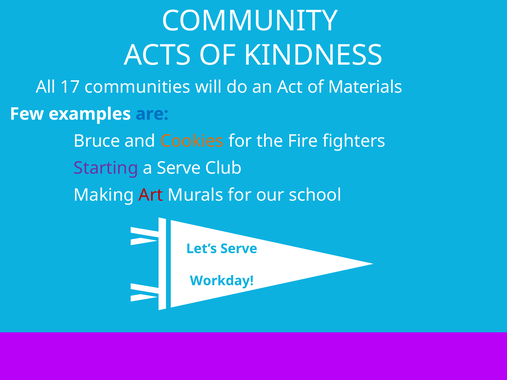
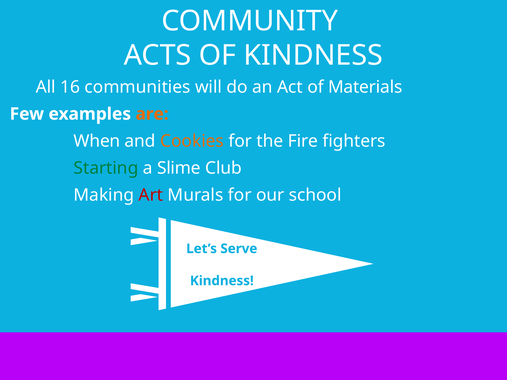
17: 17 -> 16 (70, 87)
are colour: blue -> orange (152, 114)
Bruce: Bruce -> When (97, 141)
Starting colour: purple -> green (106, 168)
a Serve: Serve -> Slime (179, 168)
Workday: Workday -> Kindness (222, 281)
